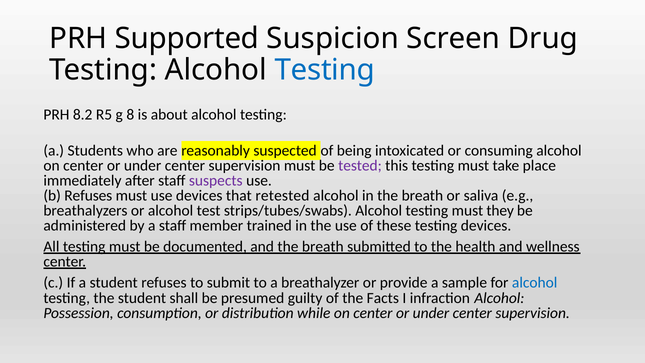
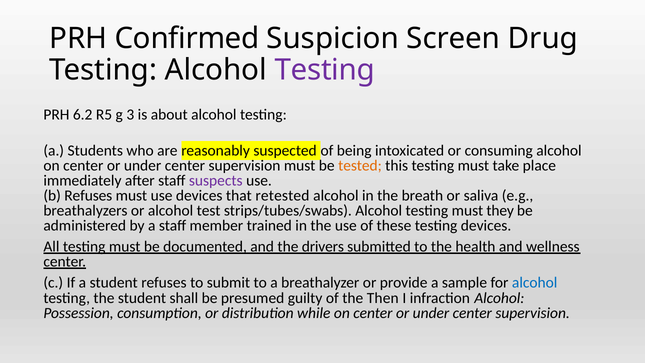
Supported: Supported -> Confirmed (187, 38)
Testing colour: blue -> purple (325, 70)
8.2: 8.2 -> 6.2 (83, 115)
8: 8 -> 3 (130, 115)
tested colour: purple -> orange (360, 166)
and the breath: breath -> drivers (323, 247)
Facts: Facts -> Then (383, 298)
